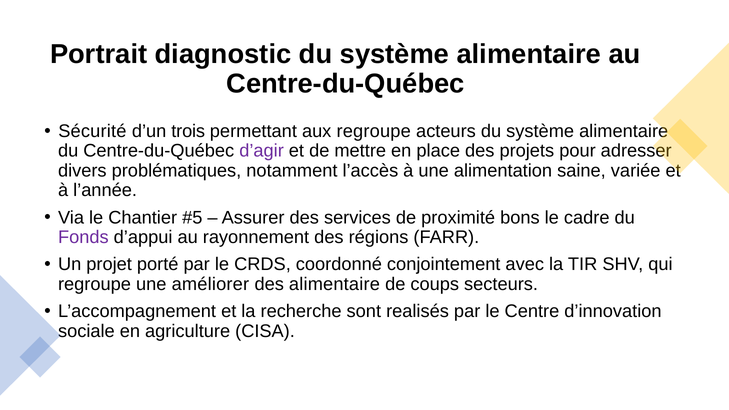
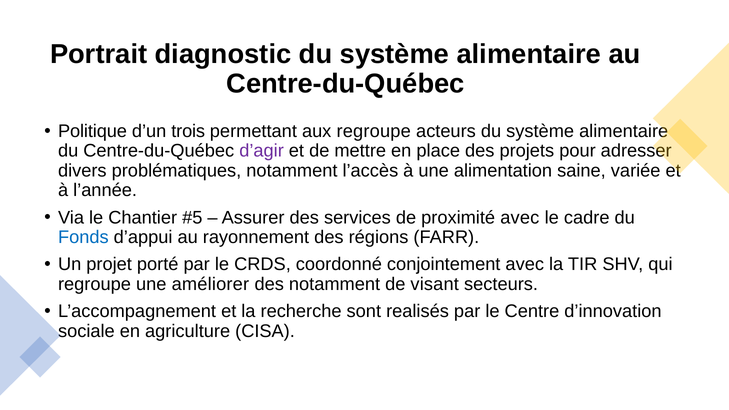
Sécurité: Sécurité -> Politique (92, 131)
proximité bons: bons -> avec (520, 218)
Fonds colour: purple -> blue (83, 237)
des alimentaire: alimentaire -> notamment (335, 284)
coups: coups -> visant (435, 284)
